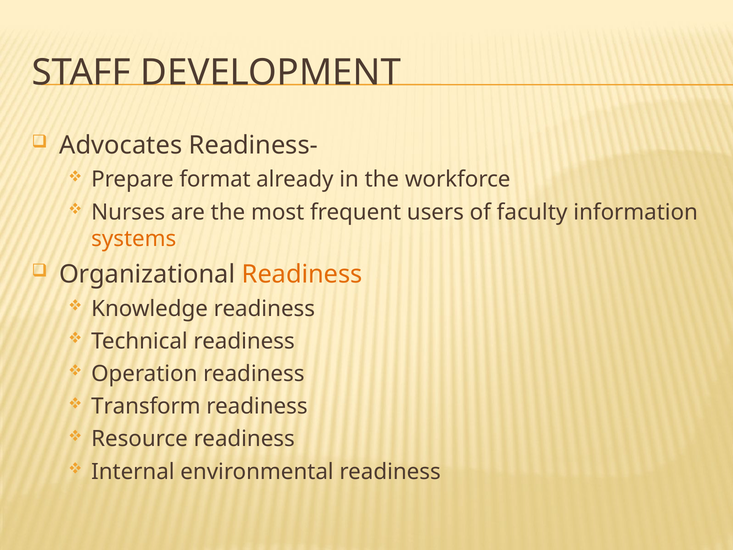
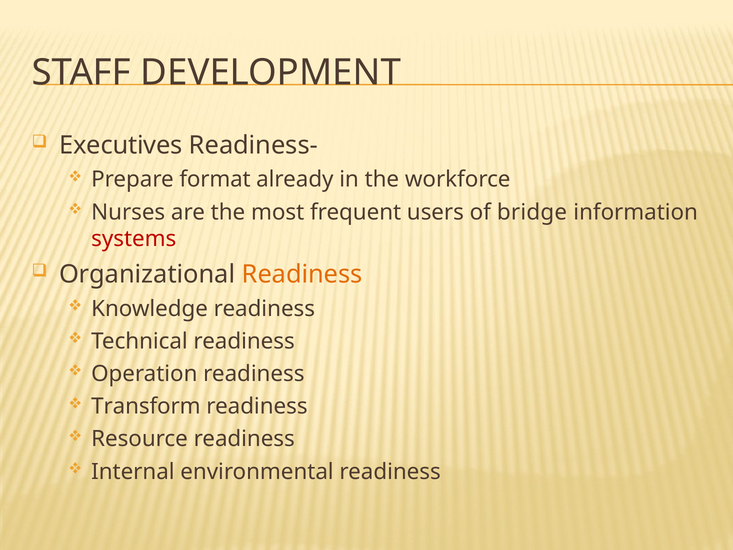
Advocates: Advocates -> Executives (121, 145)
faculty: faculty -> bridge (532, 212)
systems colour: orange -> red (134, 239)
